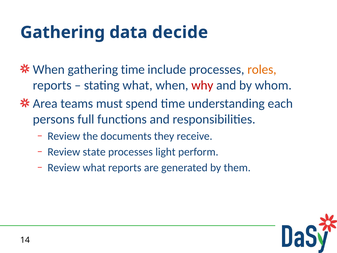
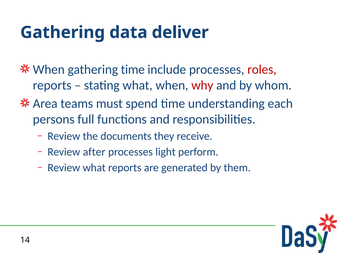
decide: decide -> deliver (180, 32)
roles colour: orange -> red (262, 69)
state: state -> after (94, 152)
